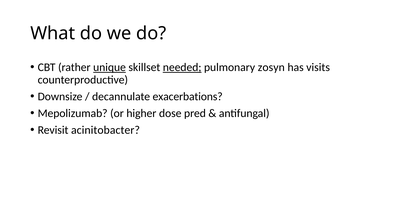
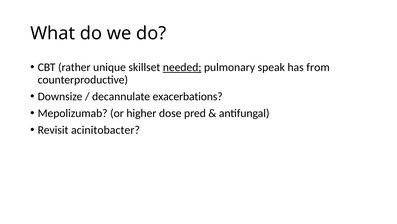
unique underline: present -> none (110, 67)
zosyn: zosyn -> speak (271, 67)
visits: visits -> from (318, 67)
